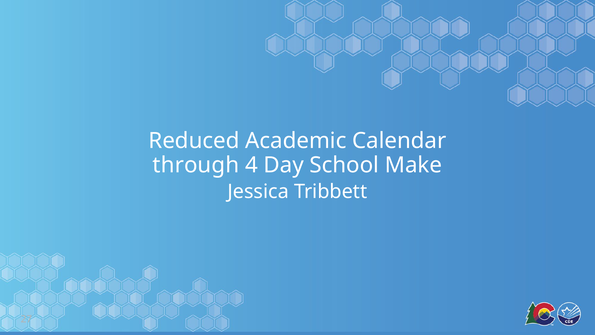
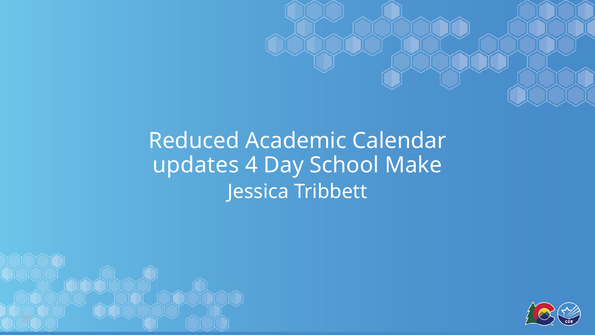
through: through -> updates (196, 165)
